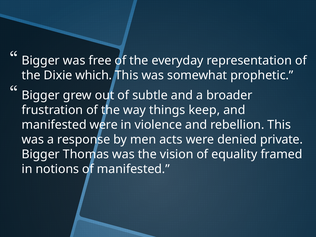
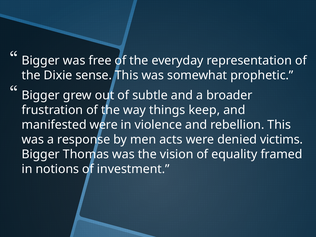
which: which -> sense (94, 75)
private: private -> victims (281, 139)
of manifested: manifested -> investment (133, 169)
